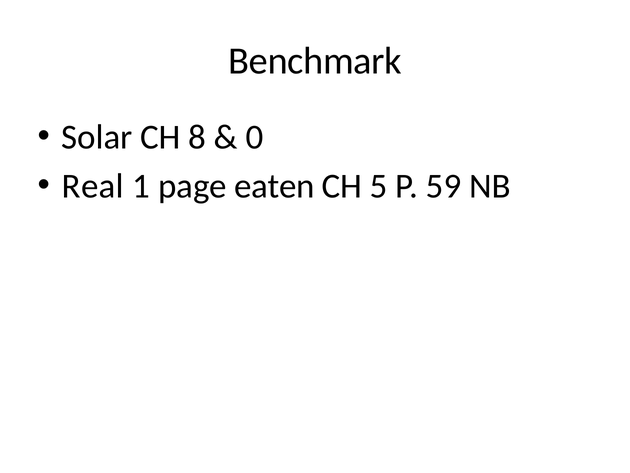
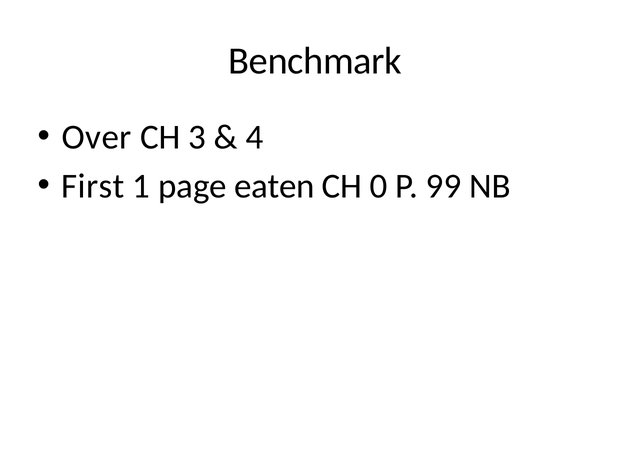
Solar: Solar -> Over (97, 137)
8: 8 -> 3 (197, 137)
0: 0 -> 4 (255, 137)
Real: Real -> First (93, 186)
5: 5 -> 0 (379, 186)
59: 59 -> 99 (444, 186)
